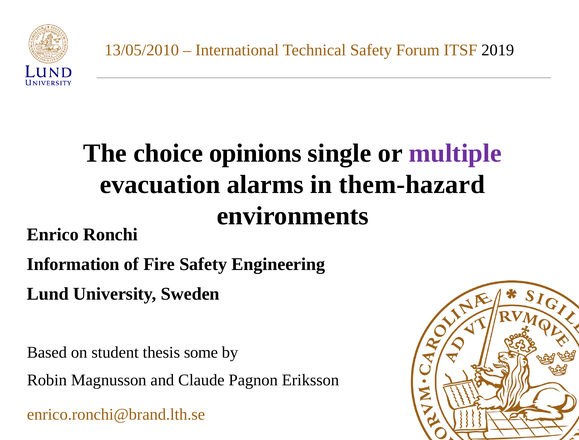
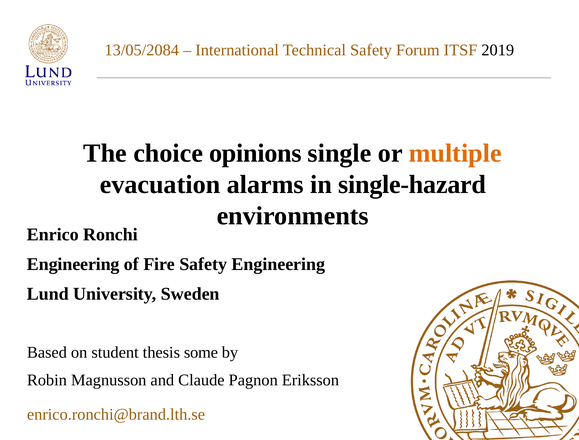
13/05/2010: 13/05/2010 -> 13/05/2084 (142, 50)
multiple colour: purple -> orange (455, 153)
them-hazard: them-hazard -> single-hazard (412, 184)
Information: Information -> Engineering (73, 264)
